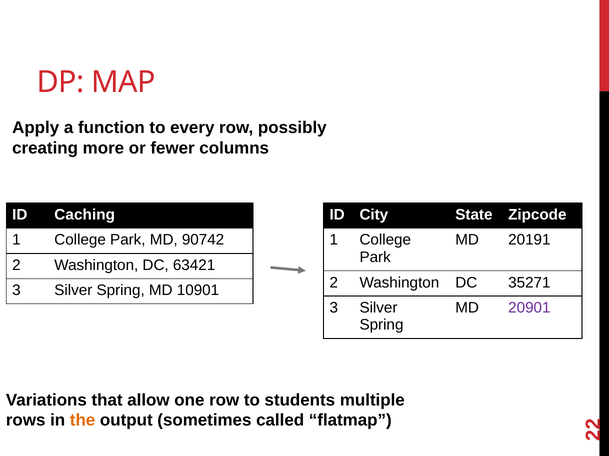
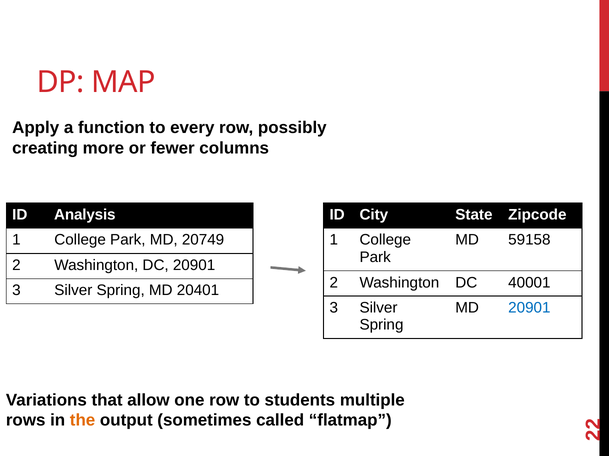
Caching: Caching -> Analysis (85, 215)
90742: 90742 -> 20749 (203, 240)
20191: 20191 -> 59158 (529, 240)
DC 63421: 63421 -> 20901 (194, 266)
35271: 35271 -> 40001 (529, 283)
10901: 10901 -> 20401 (198, 291)
20901 colour: purple -> blue (529, 308)
